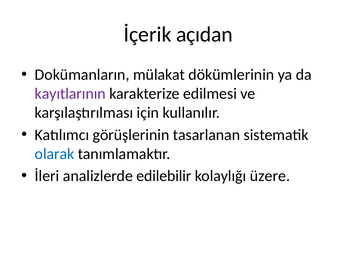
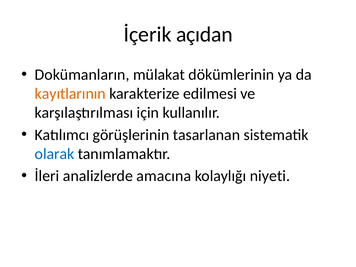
kayıtlarının colour: purple -> orange (70, 94)
edilebilir: edilebilir -> amacına (164, 176)
üzere: üzere -> niyeti (270, 176)
